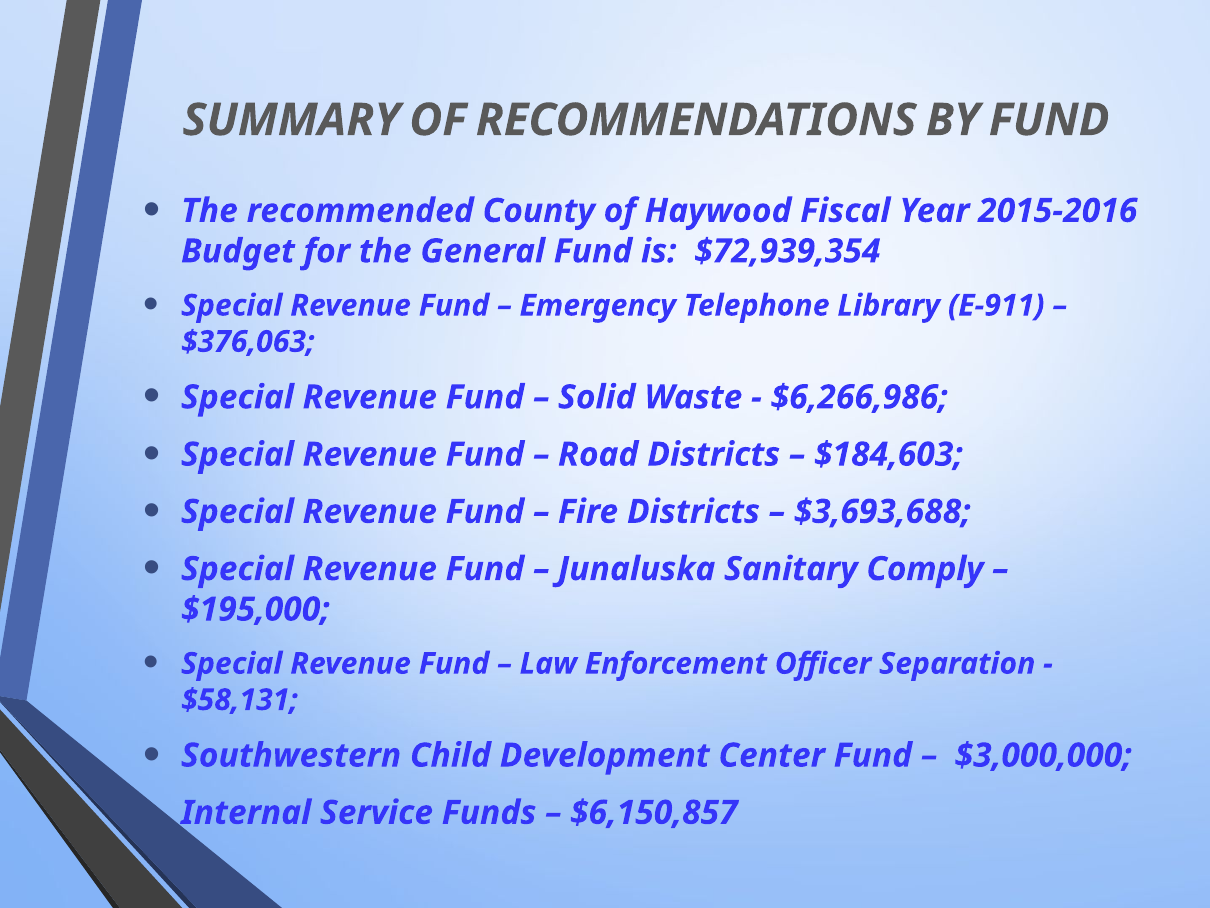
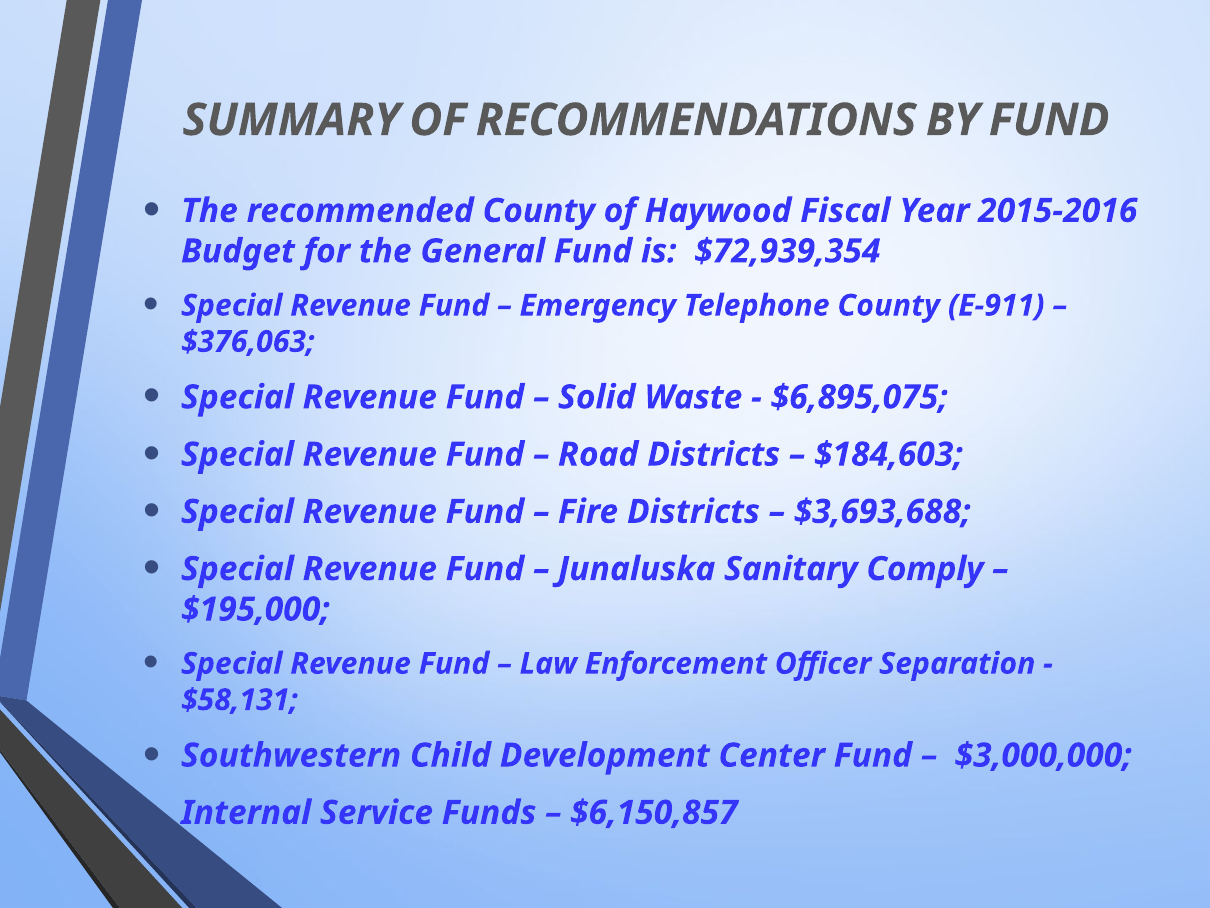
Telephone Library: Library -> County (889, 305)
$6,266,986: $6,266,986 -> $6,895,075 (859, 397)
